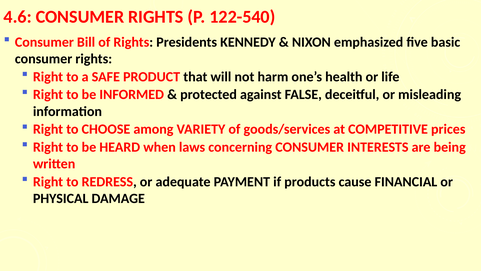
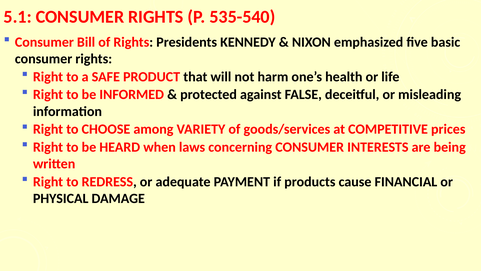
4.6: 4.6 -> 5.1 (18, 17)
122-540: 122-540 -> 535-540 (242, 17)
